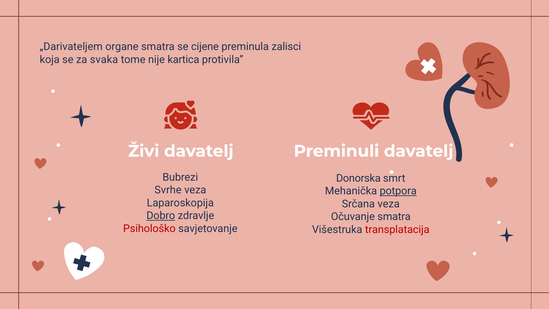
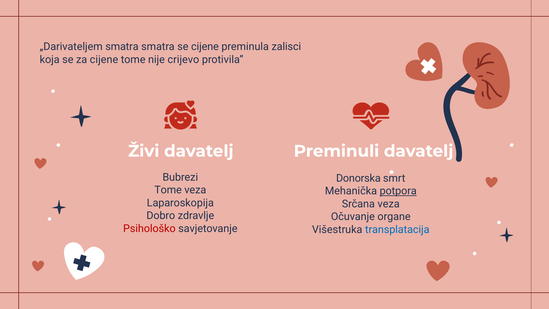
„Darivateljem organe: organe -> smatra (122, 47)
za svaka: svaka -> cijene (104, 60)
kartica: kartica -> crijevo (183, 60)
Svrhe: Svrhe -> Tome (168, 190)
Dobro underline: present -> none (161, 216)
Očuvanje smatra: smatra -> organe (394, 217)
transplatacija colour: red -> blue (397, 229)
